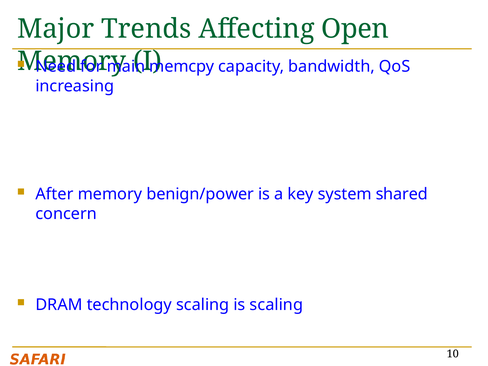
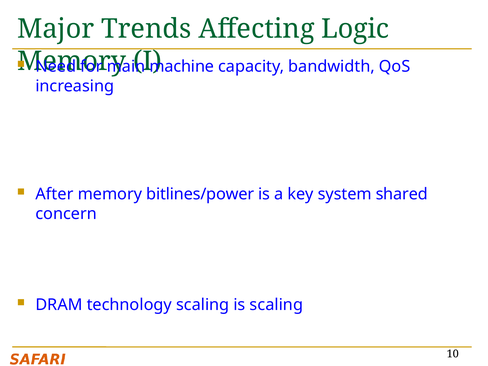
Open: Open -> Logic (355, 29)
memcpy: memcpy -> machine (182, 67)
benign/power: benign/power -> bitlines/power (200, 194)
